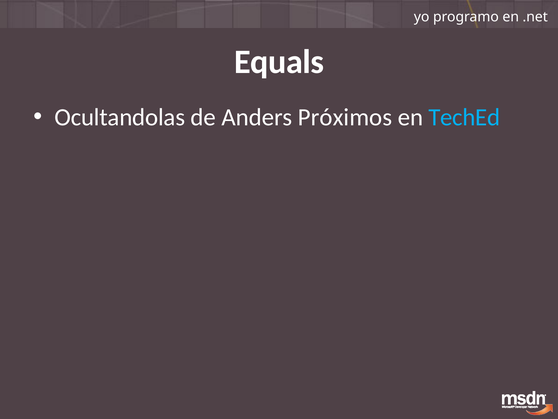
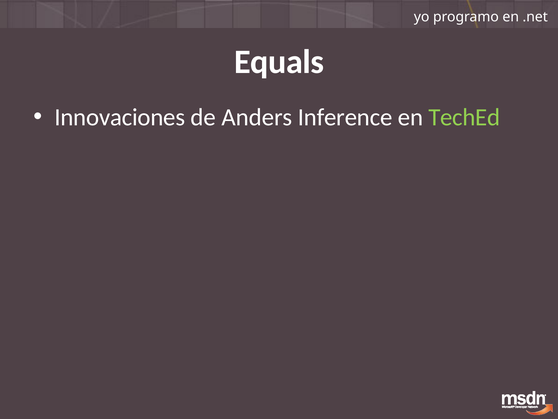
Ocultandolas: Ocultandolas -> Innovaciones (120, 117)
Próximos: Próximos -> Inference (345, 117)
TechEd colour: light blue -> light green (464, 117)
